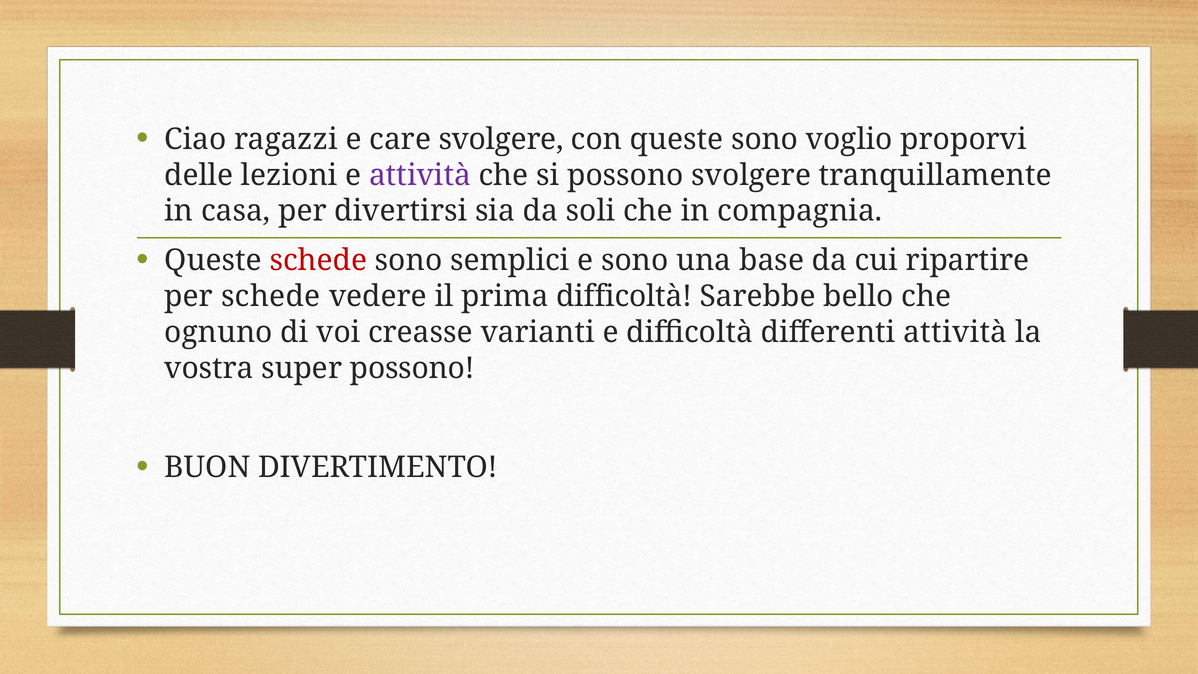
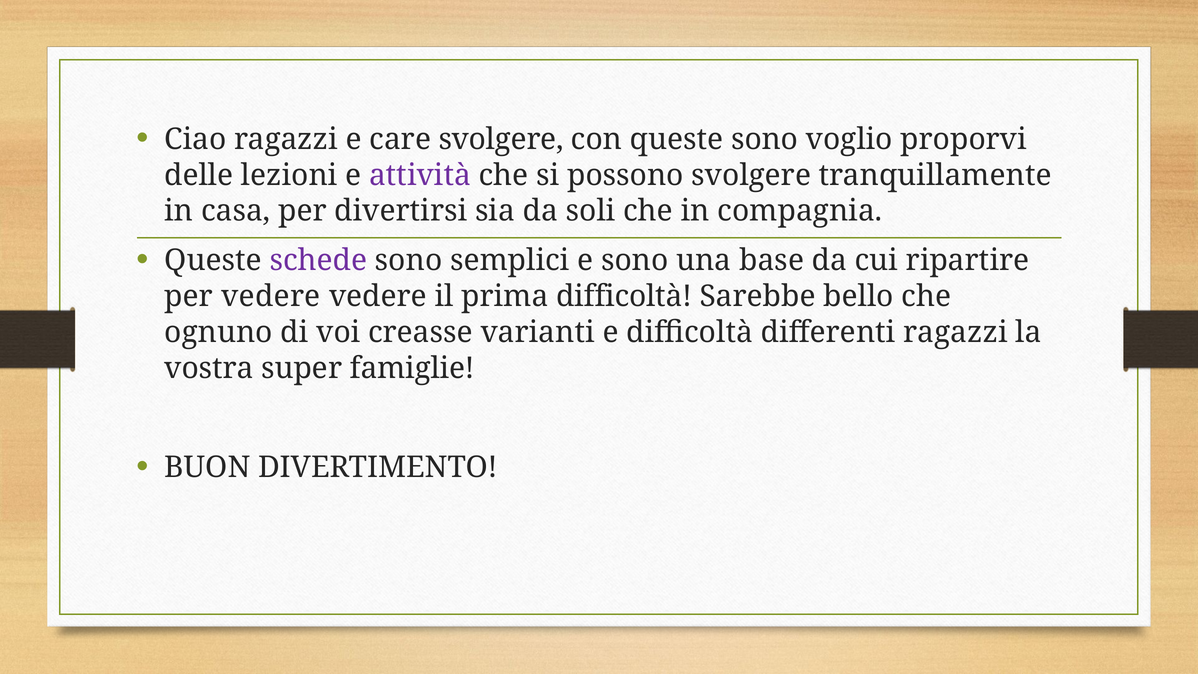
schede colour: red -> purple (318, 260)
per schede: schede -> vedere (271, 296)
differenti attività: attività -> ragazzi (955, 332)
super possono: possono -> famiglie (412, 368)
